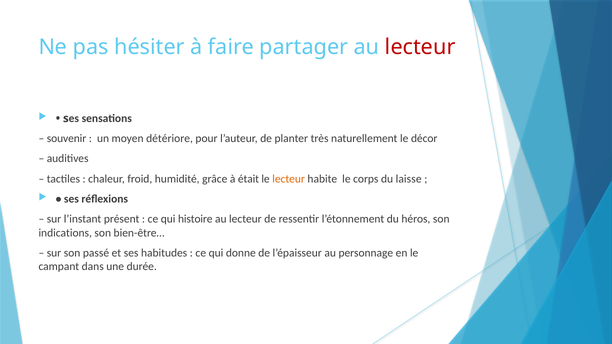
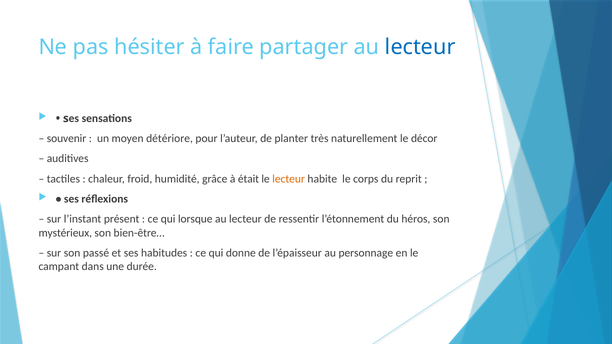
lecteur colour: red -> blue (420, 47)
laisse: laisse -> reprit (409, 179)
histoire: histoire -> lorsque (195, 219)
indications: indications -> mystérieux (65, 233)
